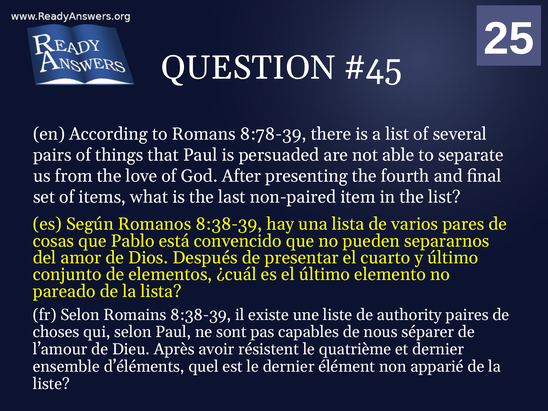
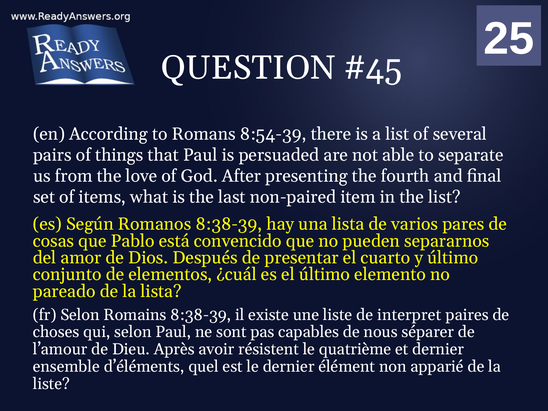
8:78-39: 8:78-39 -> 8:54-39 (273, 134)
authority: authority -> interpret (409, 315)
